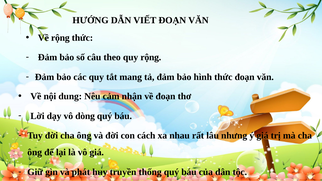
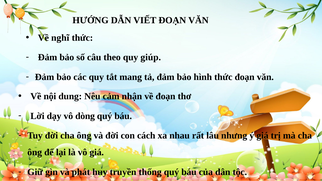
Về rộng: rộng -> nghĩ (60, 38)
quy rộng: rộng -> giúp (151, 57)
